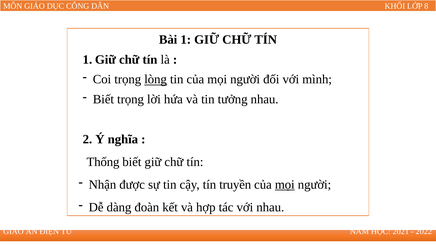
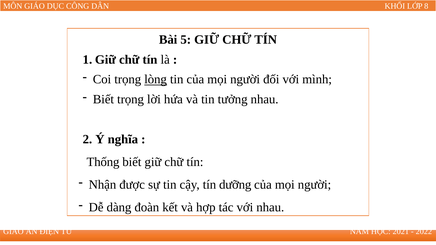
1: 1 -> 5 (186, 40)
truyền: truyền -> dưỡng (235, 185)
mọi underline: present -> none (285, 185)
